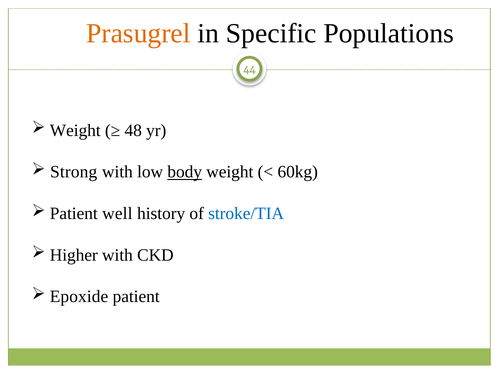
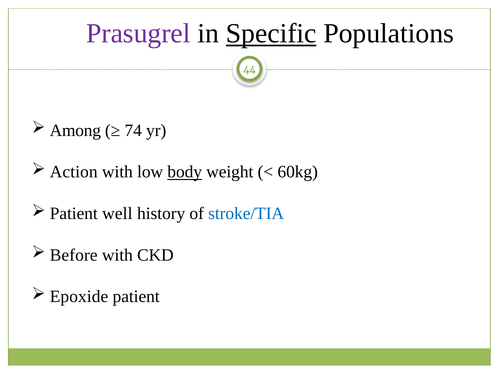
Prasugrel colour: orange -> purple (138, 34)
Specific underline: none -> present (271, 34)
Weight: Weight -> Among (75, 130)
48: 48 -> 74 (133, 130)
Strong: Strong -> Action (74, 172)
Higher: Higher -> Before (74, 255)
